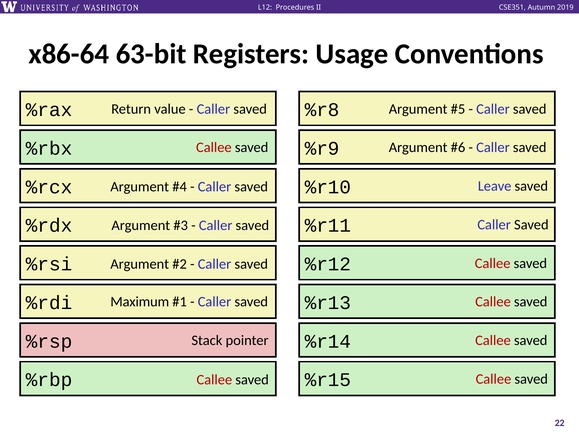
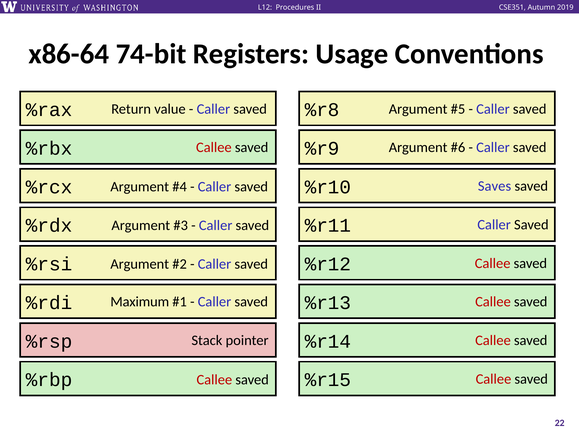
63-bit: 63-bit -> 74-bit (151, 54)
Leave: Leave -> Saves (495, 186)
